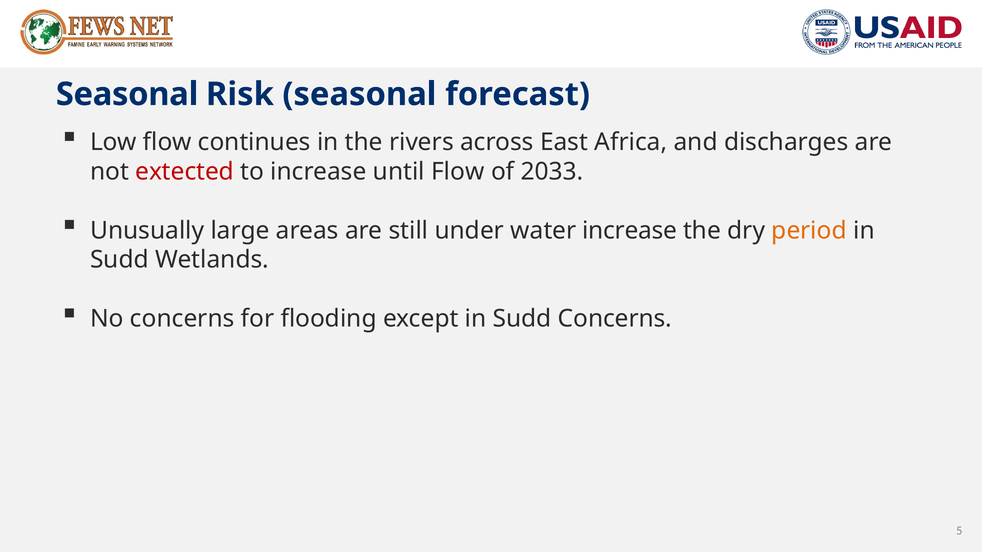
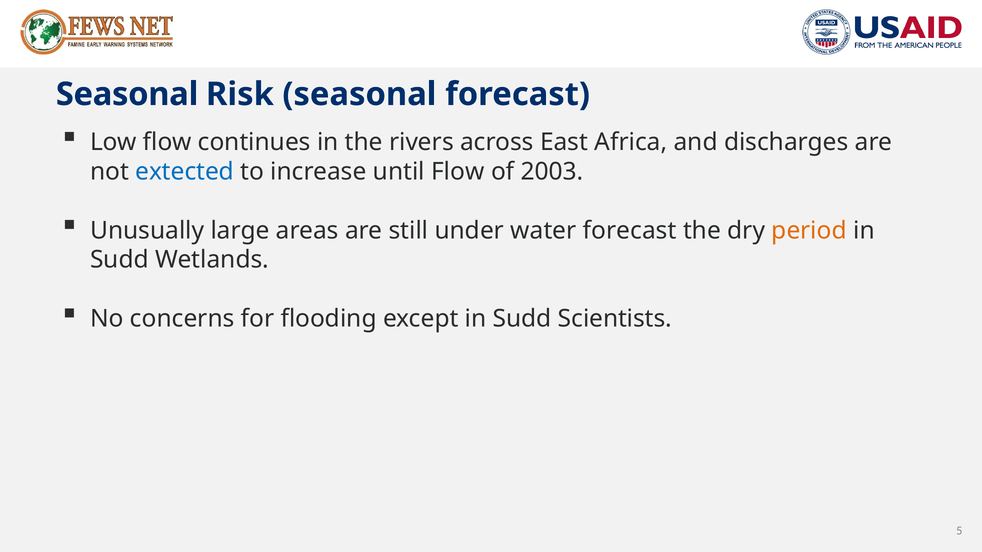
extected colour: red -> blue (185, 172)
2033: 2033 -> 2003 (552, 172)
water increase: increase -> forecast (630, 231)
Sudd Concerns: Concerns -> Scientists (615, 319)
